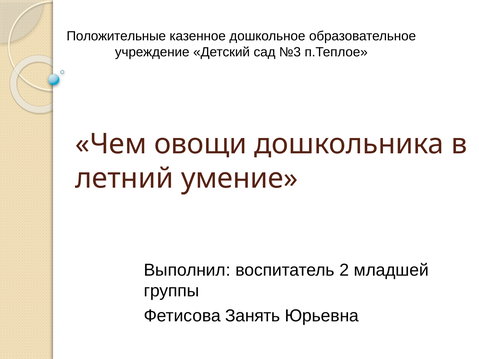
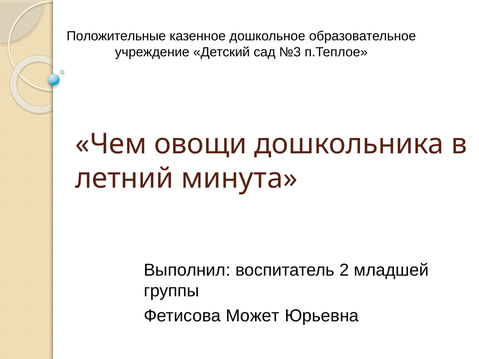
умение: умение -> минута (239, 178)
Занять: Занять -> Может (253, 316)
